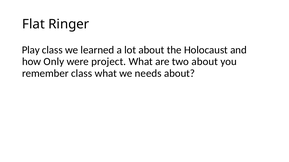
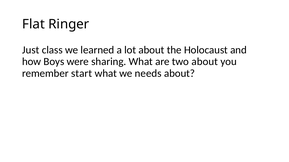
Play: Play -> Just (31, 50)
Only: Only -> Boys (54, 62)
project: project -> sharing (109, 62)
remember class: class -> start (82, 74)
